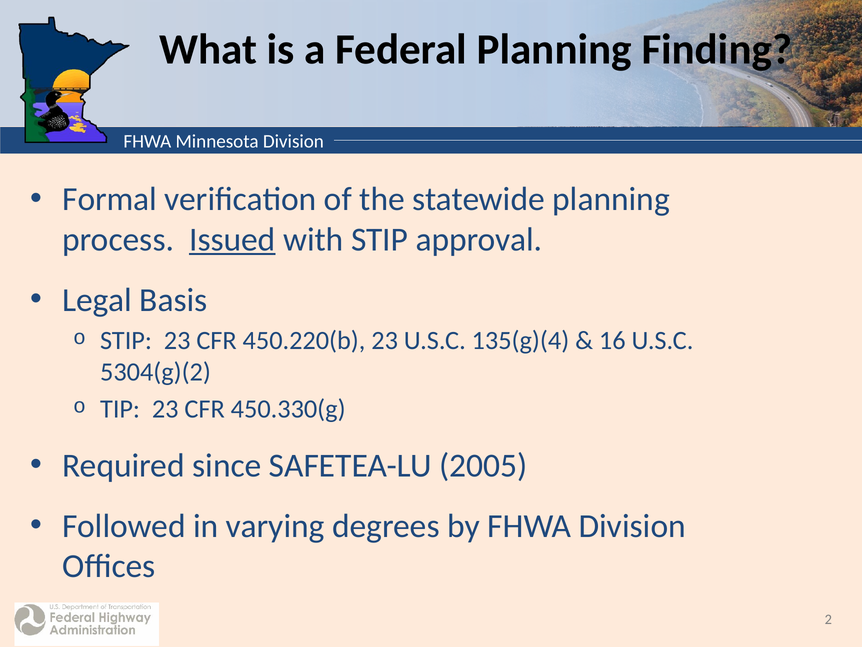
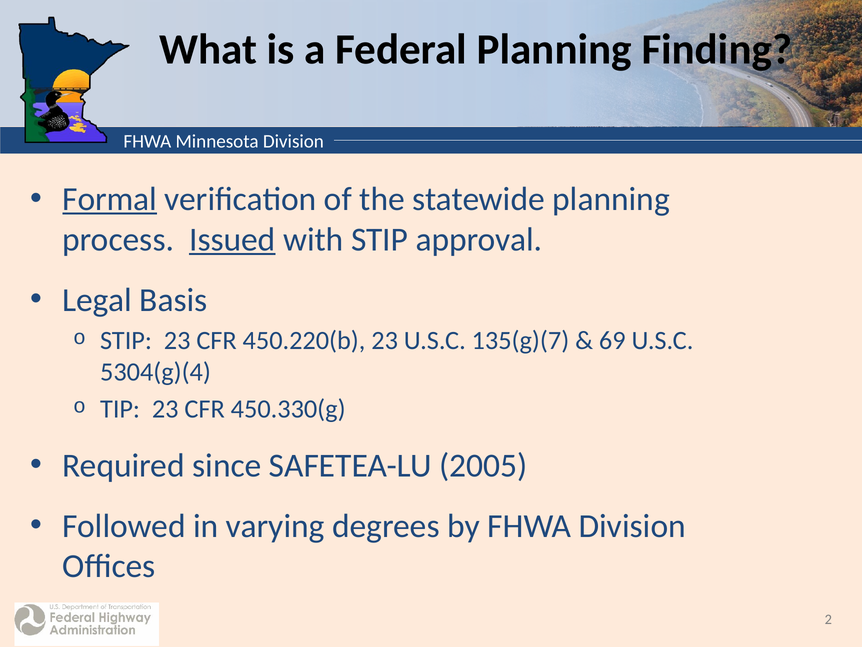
Formal underline: none -> present (110, 199)
135(g)(4: 135(g)(4 -> 135(g)(7 (520, 340)
16: 16 -> 69 (612, 340)
5304(g)(2: 5304(g)(2 -> 5304(g)(4 (155, 372)
